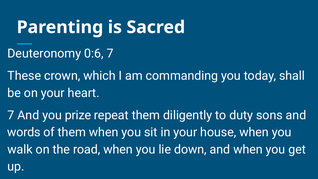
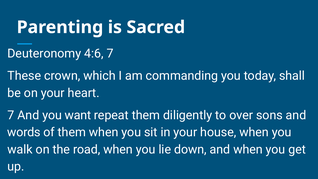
0:6: 0:6 -> 4:6 (94, 53)
prize: prize -> want (78, 115)
duty: duty -> over (241, 115)
